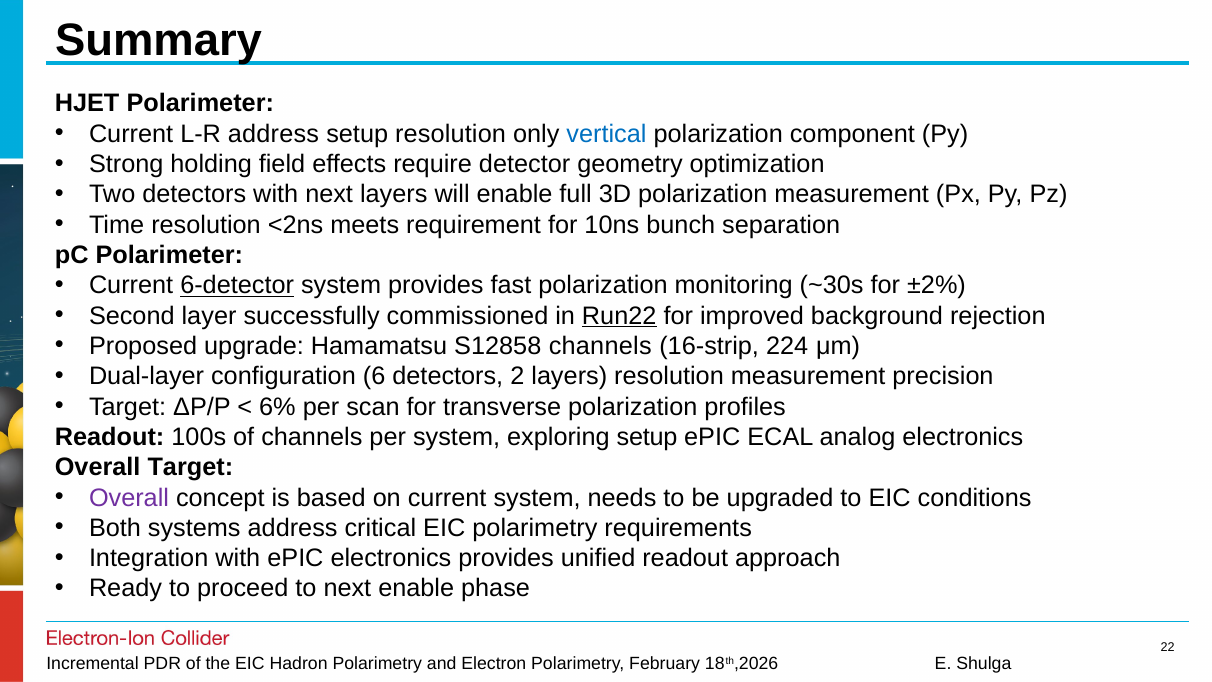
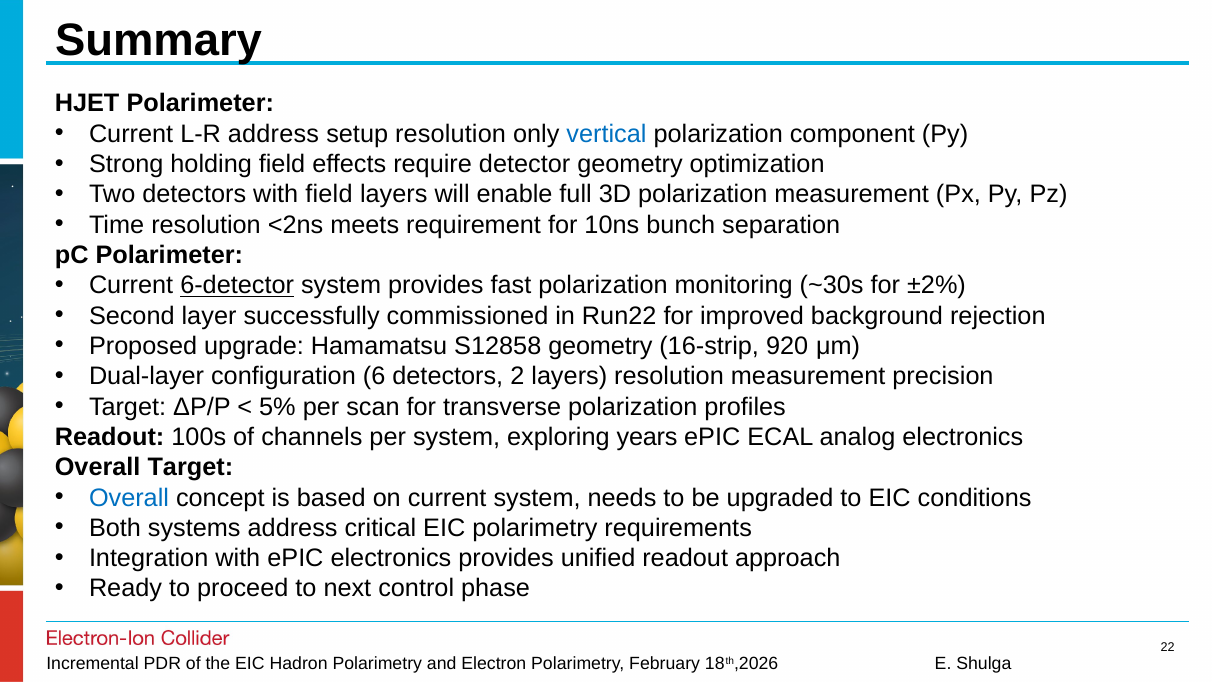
with next: next -> field (329, 194)
Run22 underline: present -> none (619, 316)
S12858 channels: channels -> geometry (600, 346)
224: 224 -> 920 (787, 346)
6%: 6% -> 5% (277, 407)
exploring setup: setup -> years (647, 437)
Overall colour: purple -> blue (129, 497)
next enable: enable -> control (416, 588)
